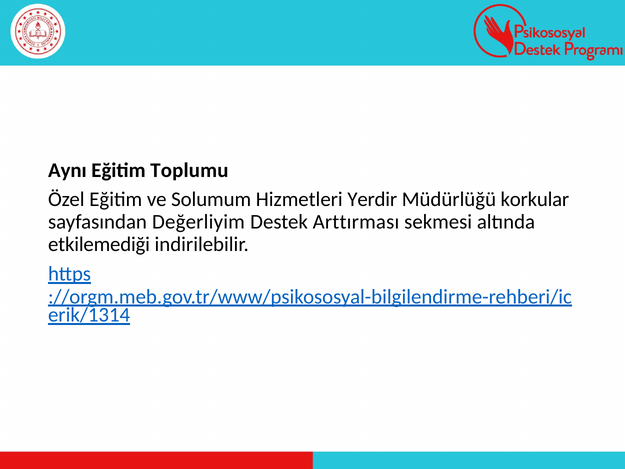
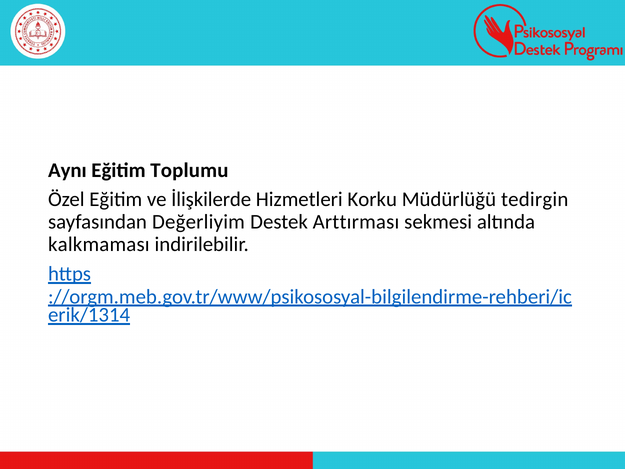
Solumum: Solumum -> İlişkilerde (211, 199)
Yerdir: Yerdir -> Korku (372, 199)
korkular: korkular -> tedirgin (535, 199)
etkilemediği: etkilemediği -> kalkmaması (99, 244)
